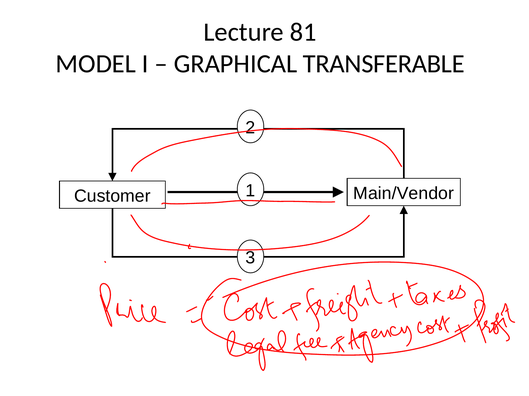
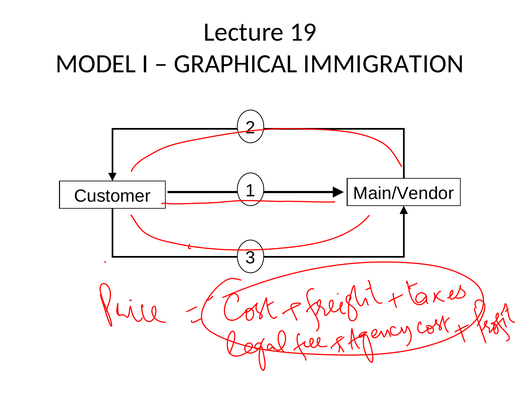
81: 81 -> 19 (303, 32)
TRANSFERABLE: TRANSFERABLE -> IMMIGRATION (384, 64)
